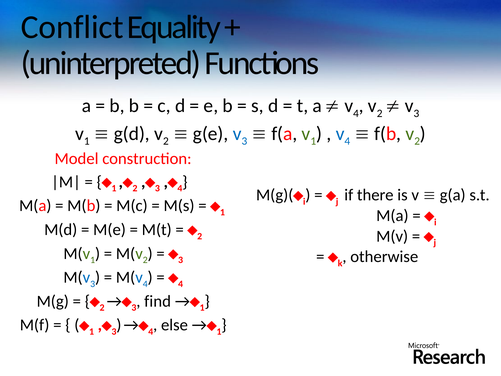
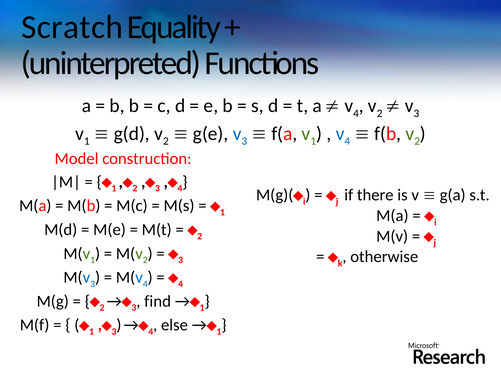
Conflict: Conflict -> Scratch (72, 27)
